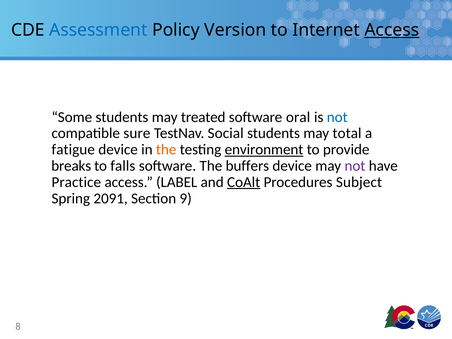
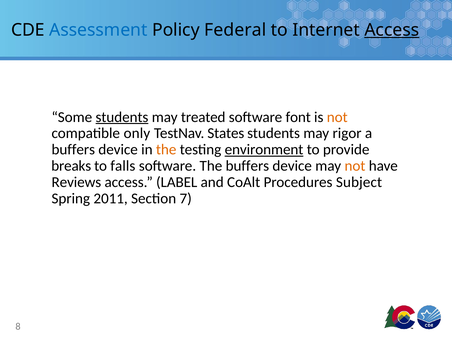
Version: Version -> Federal (235, 30)
students underline: none -> present (122, 117)
oral: oral -> font (298, 117)
not colour: blue -> orange (337, 117)
sure: sure -> only (137, 133)
Social: Social -> States (226, 133)
total: total -> rigor (347, 133)
fatigue: fatigue -> buffers (73, 150)
not colour: purple -> orange (355, 166)
Practice: Practice -> Reviews (76, 182)
CoAlt underline: present -> none (244, 182)
2091: 2091 -> 2011 (111, 198)
9: 9 -> 7 (186, 198)
